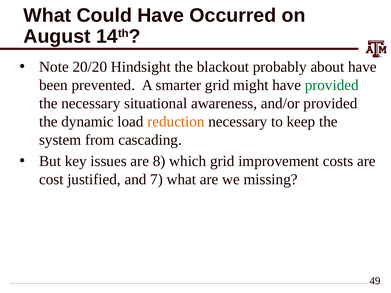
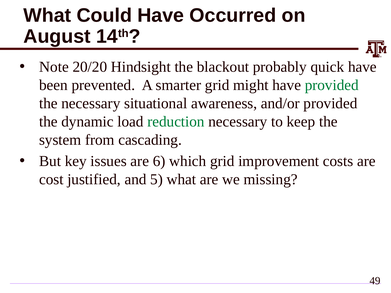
about: about -> quick (327, 67)
reduction colour: orange -> green (176, 122)
8: 8 -> 6 (159, 161)
7: 7 -> 5 (157, 179)
